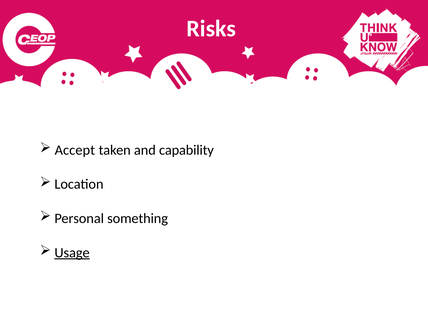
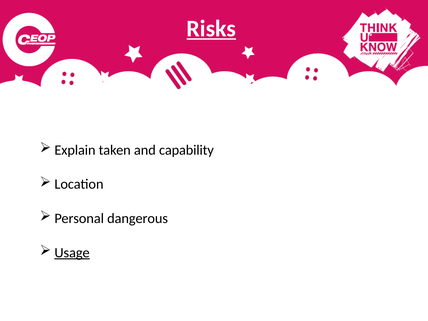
Risks underline: none -> present (211, 29)
Accept: Accept -> Explain (75, 150)
something: something -> dangerous (138, 219)
